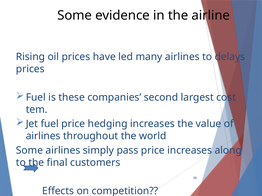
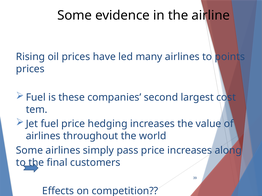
delays: delays -> points (230, 57)
